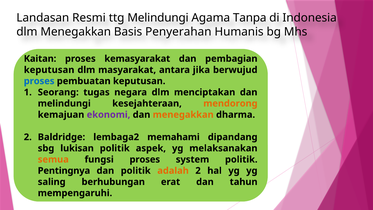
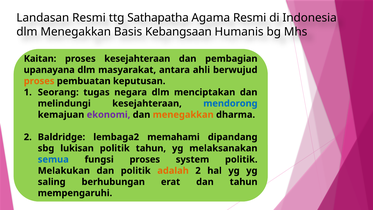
ttg Melindungi: Melindungi -> Sathapatha (158, 18)
Agama Tanpa: Tanpa -> Resmi (250, 18)
Penyerahan: Penyerahan -> Kebangsaan (178, 32)
proses kemasyarakat: kemasyarakat -> kesejahteraan (137, 59)
keputusan: keputusan -> upanayana (49, 70)
jika: jika -> ahli (201, 70)
proses colour: blue -> orange (39, 81)
mendorong colour: orange -> blue (230, 103)
politik aspek: aspek -> tahun (151, 148)
semua colour: orange -> blue (53, 159)
Pentingnya: Pentingnya -> Melakukan (64, 171)
